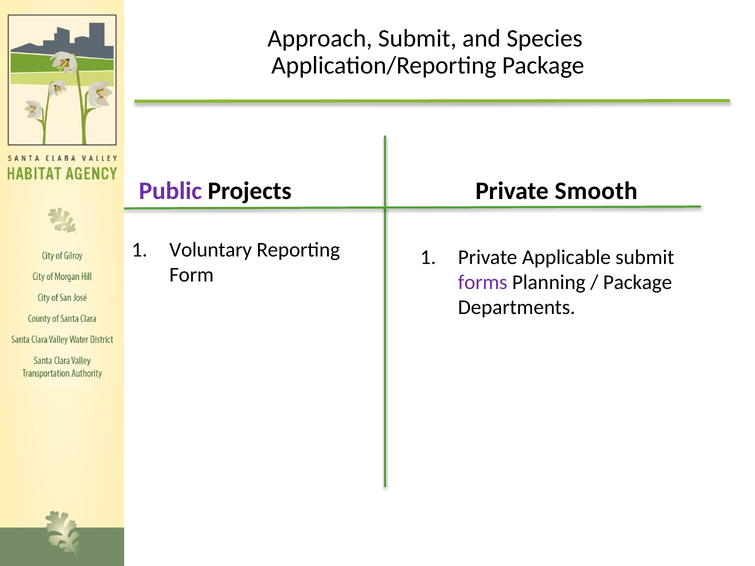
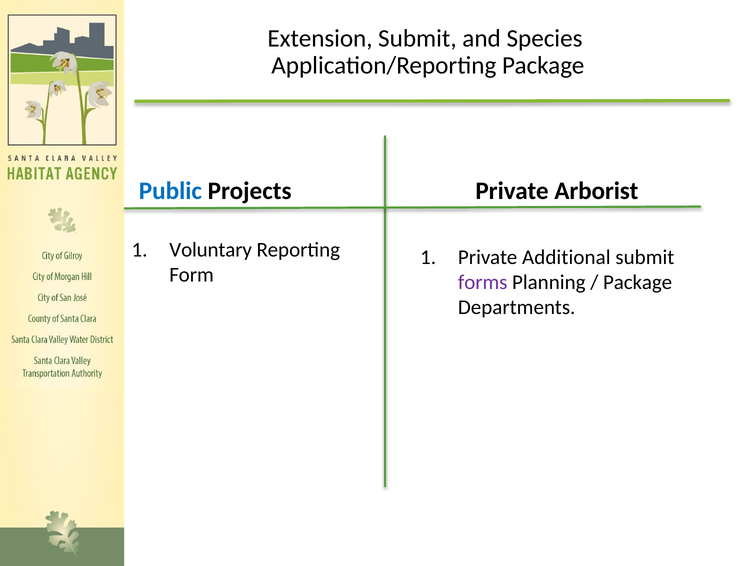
Approach: Approach -> Extension (320, 38)
Public colour: purple -> blue (170, 191)
Smooth: Smooth -> Arborist (596, 191)
Applicable: Applicable -> Additional (566, 257)
